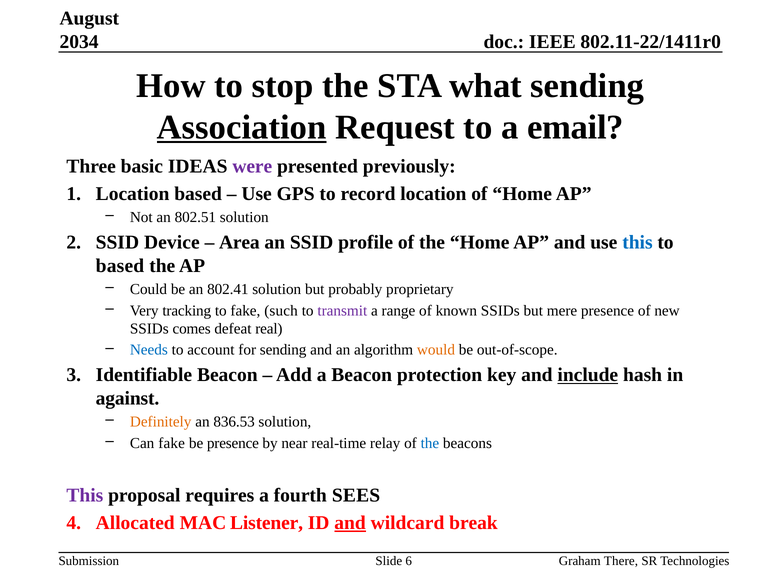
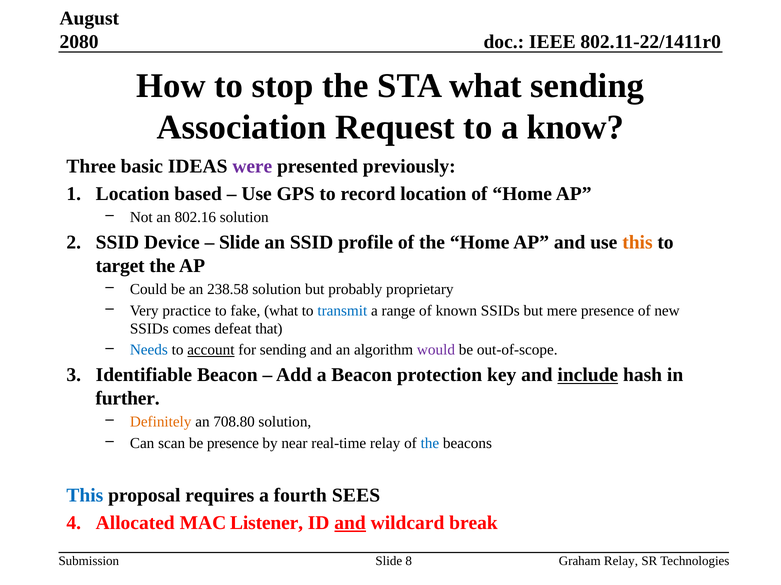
2034: 2034 -> 2080 (79, 42)
Association underline: present -> none (242, 127)
email: email -> know (575, 127)
802.51: 802.51 -> 802.16 (195, 218)
Area: Area -> Slide (239, 243)
this colour: blue -> orange (637, 243)
based: based -> target (120, 266)
802.41: 802.41 -> 238.58 (228, 290)
tracking: tracking -> practice (187, 311)
fake such: such -> what (281, 311)
transmit colour: purple -> blue (342, 311)
real: real -> that (269, 329)
account underline: none -> present (211, 350)
would colour: orange -> purple (436, 350)
against: against -> further (128, 399)
836.53: 836.53 -> 708.80 (234, 422)
Can fake: fake -> scan (172, 444)
This colour: purple -> blue (85, 496)
6: 6 -> 8 (409, 562)
Graham There: There -> Relay (621, 562)
